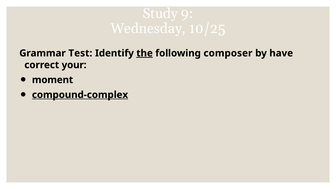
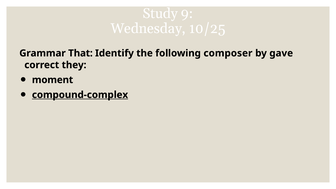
Test: Test -> That (80, 53)
the underline: present -> none (145, 53)
have: have -> gave (281, 53)
your: your -> they (74, 65)
